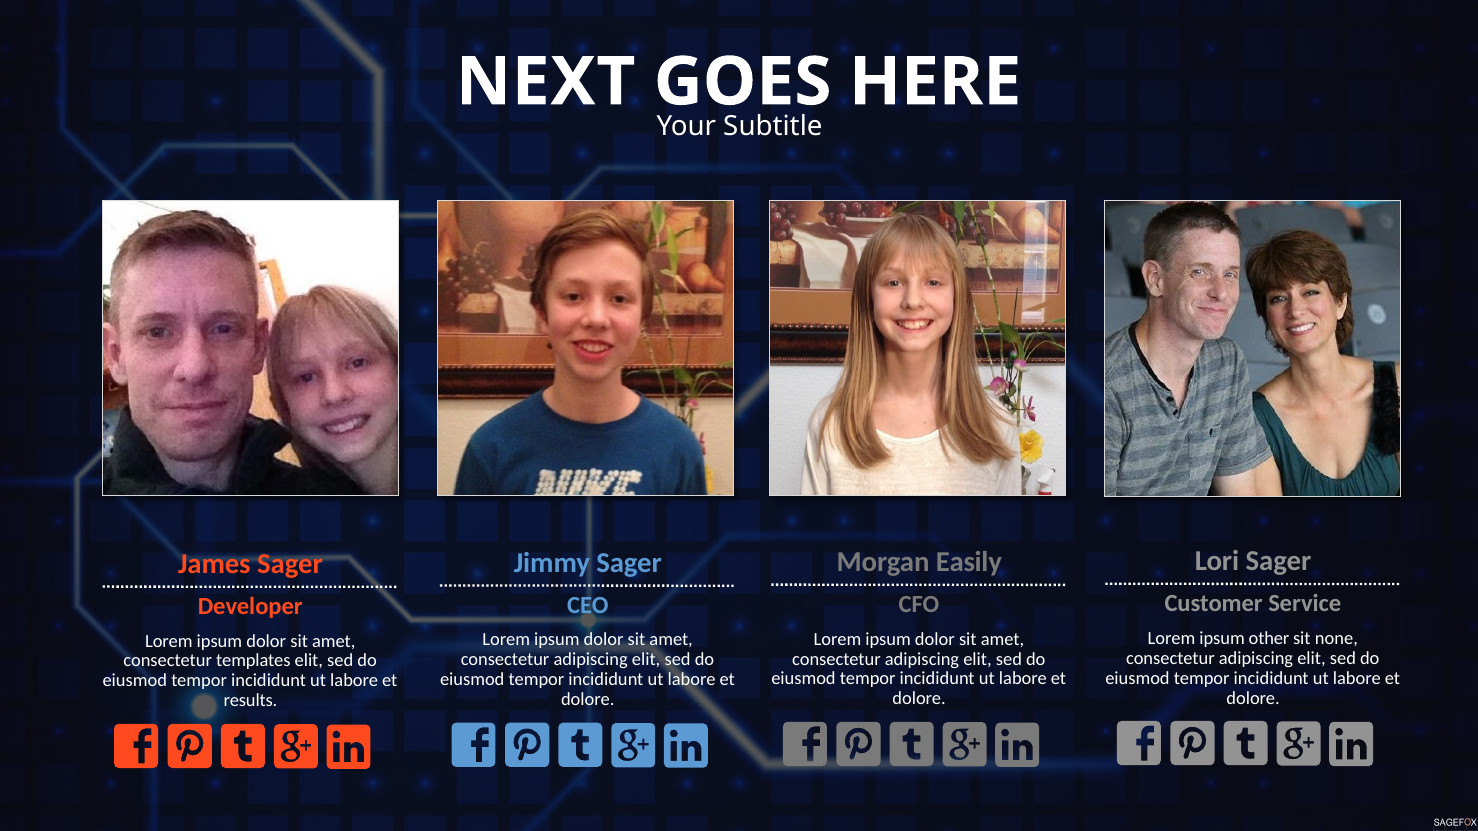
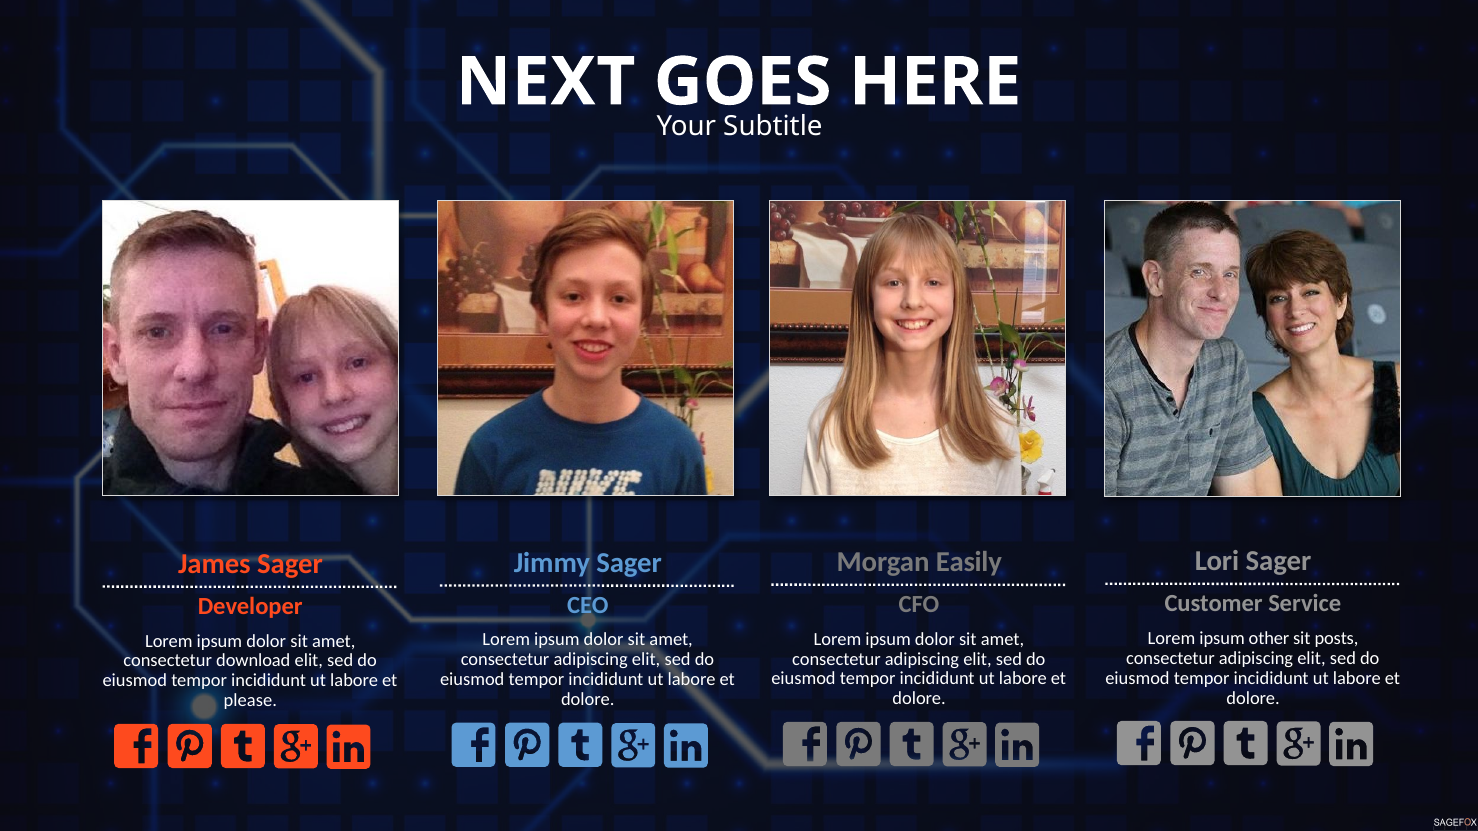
none: none -> posts (1337, 638)
templates: templates -> download (253, 661)
results: results -> please (250, 701)
